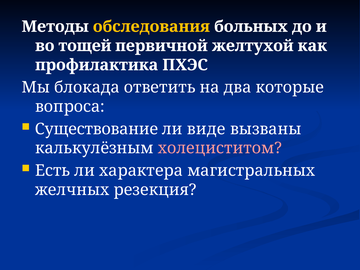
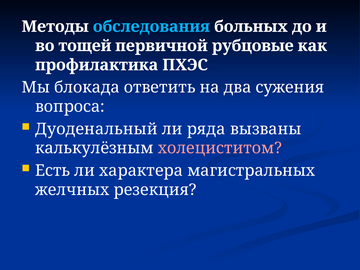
обследования colour: yellow -> light blue (151, 27)
желтухой: желтухой -> рубцовые (253, 46)
которые: которые -> сужения (290, 87)
Существование: Существование -> Дуоденальный (96, 129)
виде: виде -> ряда (206, 129)
